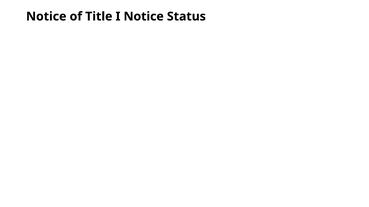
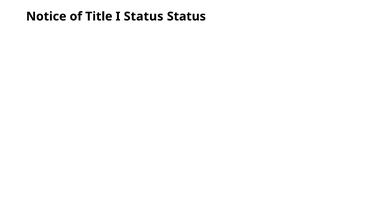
I Notice: Notice -> Status (144, 16)
